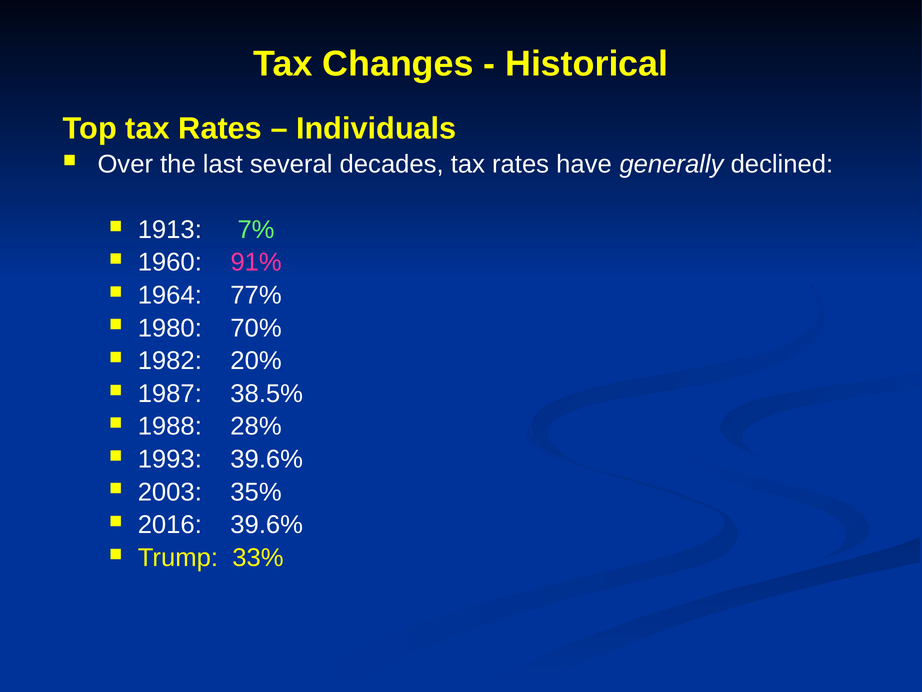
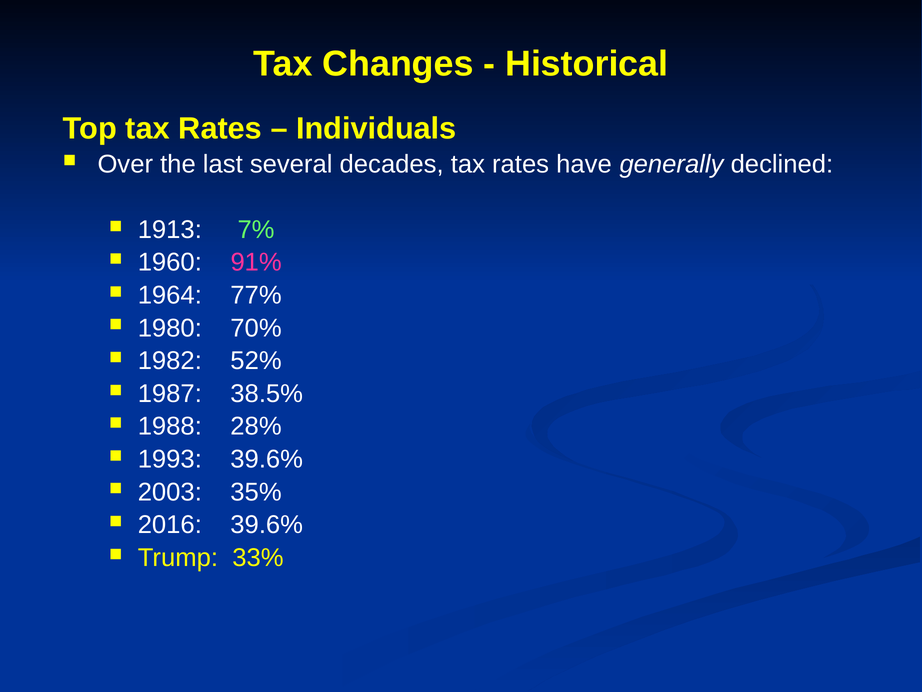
20%: 20% -> 52% (256, 361)
